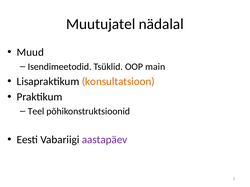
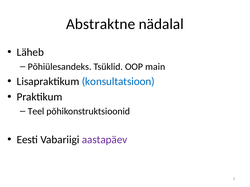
Muutujatel: Muutujatel -> Abstraktne (101, 24)
Muud: Muud -> Läheb (30, 52)
Isendimeetodid: Isendimeetodid -> Põhiülesandeks (60, 67)
konsultatsioon colour: orange -> blue (118, 82)
